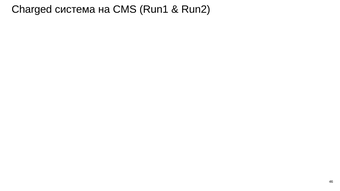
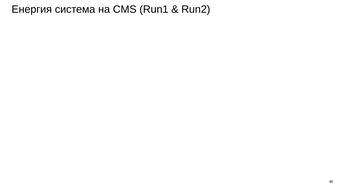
Charged: Charged -> Енергия (32, 10)
